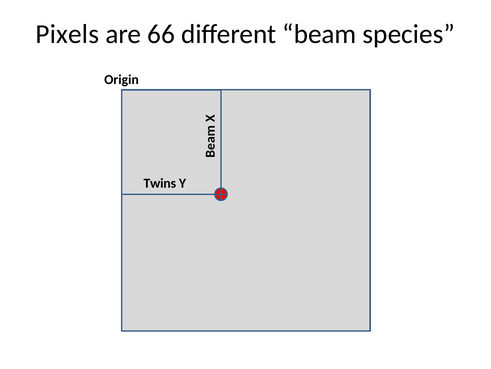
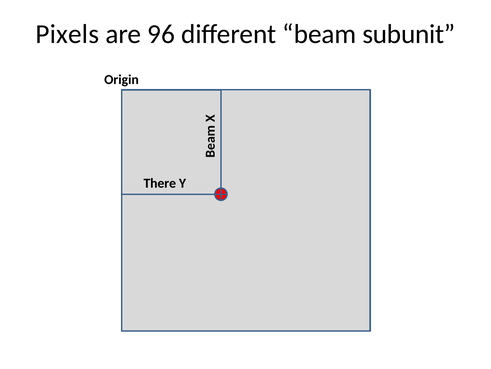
66: 66 -> 96 (161, 34)
species: species -> subunit (409, 34)
Twins: Twins -> There (160, 183)
